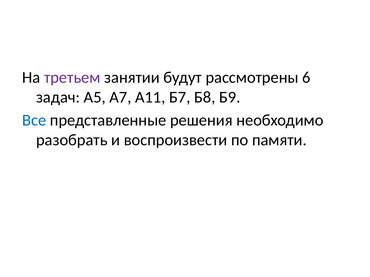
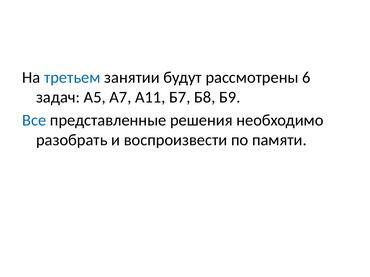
третьем colour: purple -> blue (72, 78)
